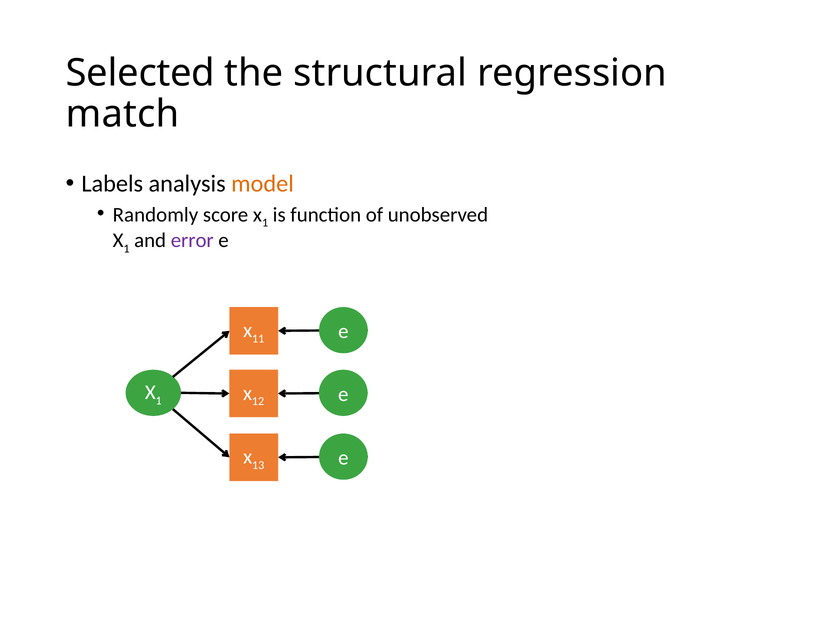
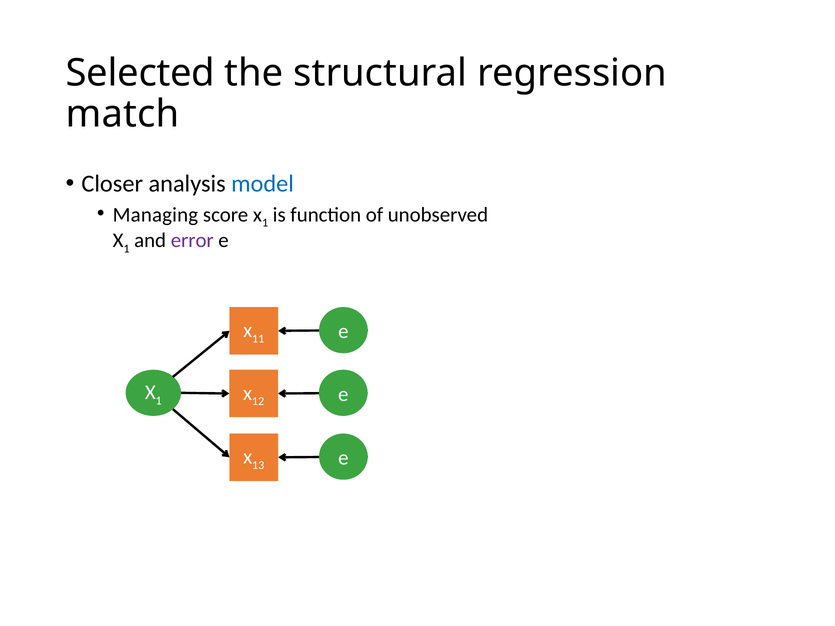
Labels: Labels -> Closer (112, 184)
model colour: orange -> blue (263, 184)
Randomly: Randomly -> Managing (155, 215)
